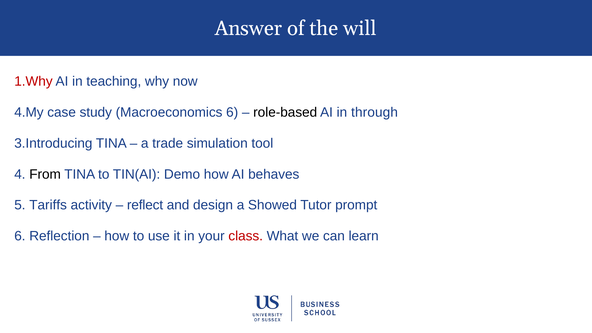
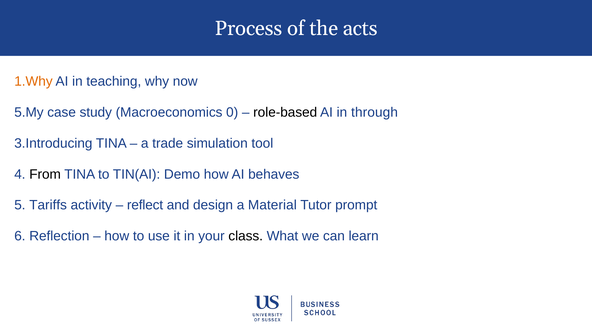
Answer: Answer -> Process (249, 28)
will: will -> acts (360, 28)
1.Why colour: red -> orange (33, 81)
4.My: 4.My -> 5.My (29, 112)
Macroeconomics 6: 6 -> 0 (232, 112)
Showed: Showed -> Material (272, 205)
class colour: red -> black (246, 236)
